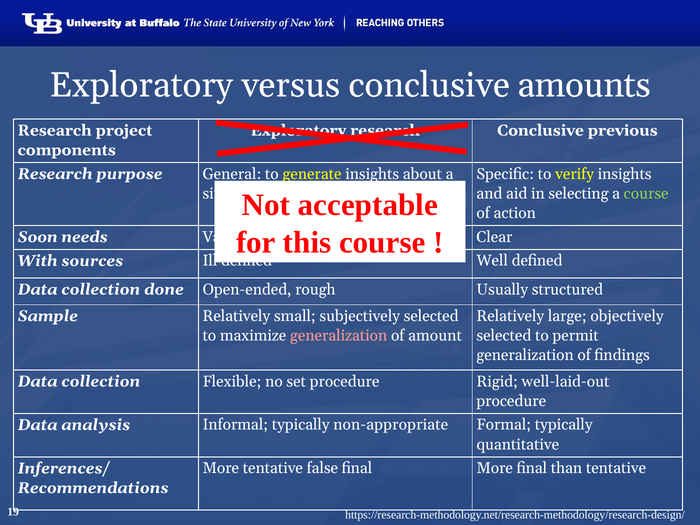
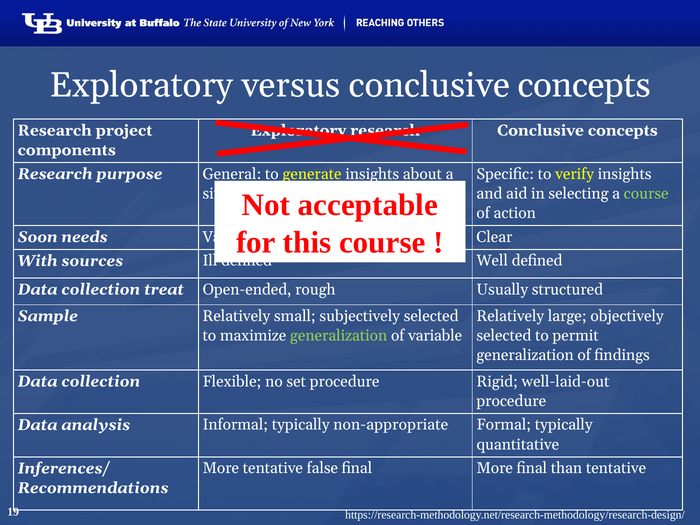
versus conclusive amounts: amounts -> concepts (584, 85)
previous: previous -> concepts (623, 130)
done: done -> treat (164, 289)
generalization colour: pink -> light green (339, 336)
amount: amount -> variable (435, 336)
